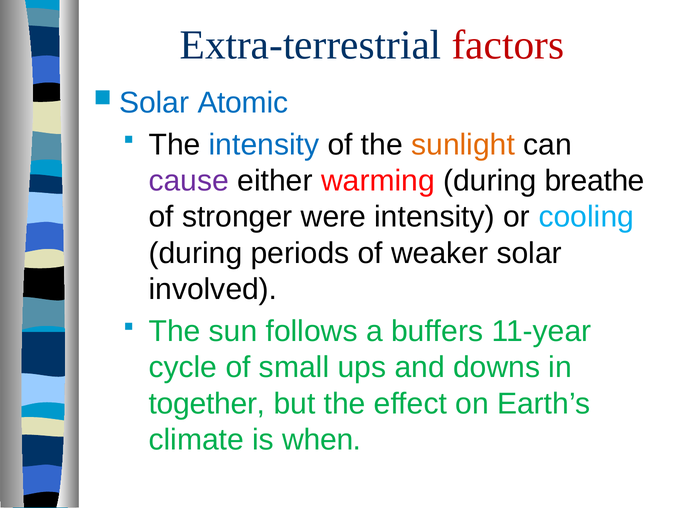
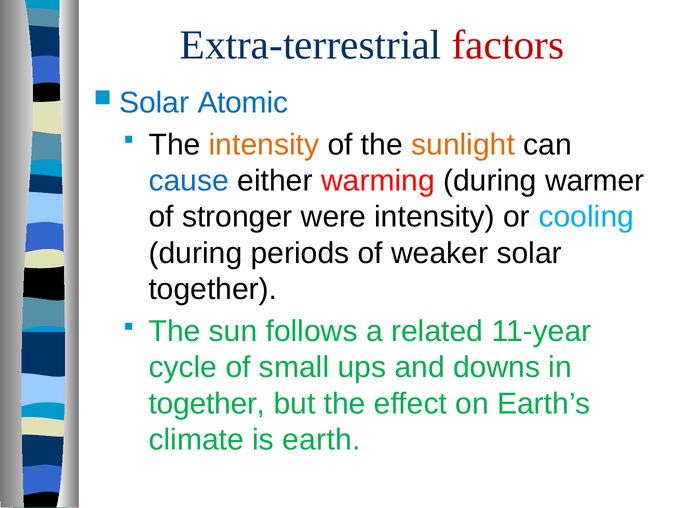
intensity colour: blue -> orange (264, 145)
cause colour: purple -> blue (189, 181)
breathe: breathe -> warmer (595, 181)
involved: involved -> together (213, 289)
buffers: buffers -> related (437, 331)
when: when -> earth (321, 440)
